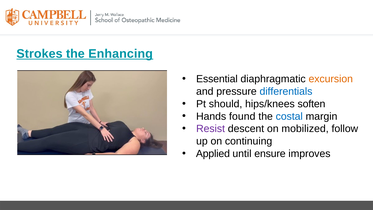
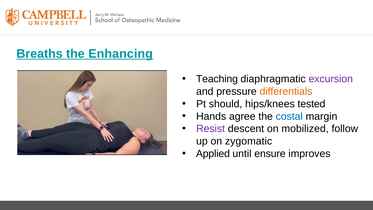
Strokes: Strokes -> Breaths (40, 54)
Essential: Essential -> Teaching (217, 79)
excursion colour: orange -> purple (331, 79)
differentials colour: blue -> orange (286, 91)
soften: soften -> tested (312, 104)
found: found -> agree (242, 116)
continuing: continuing -> zygomatic (249, 141)
